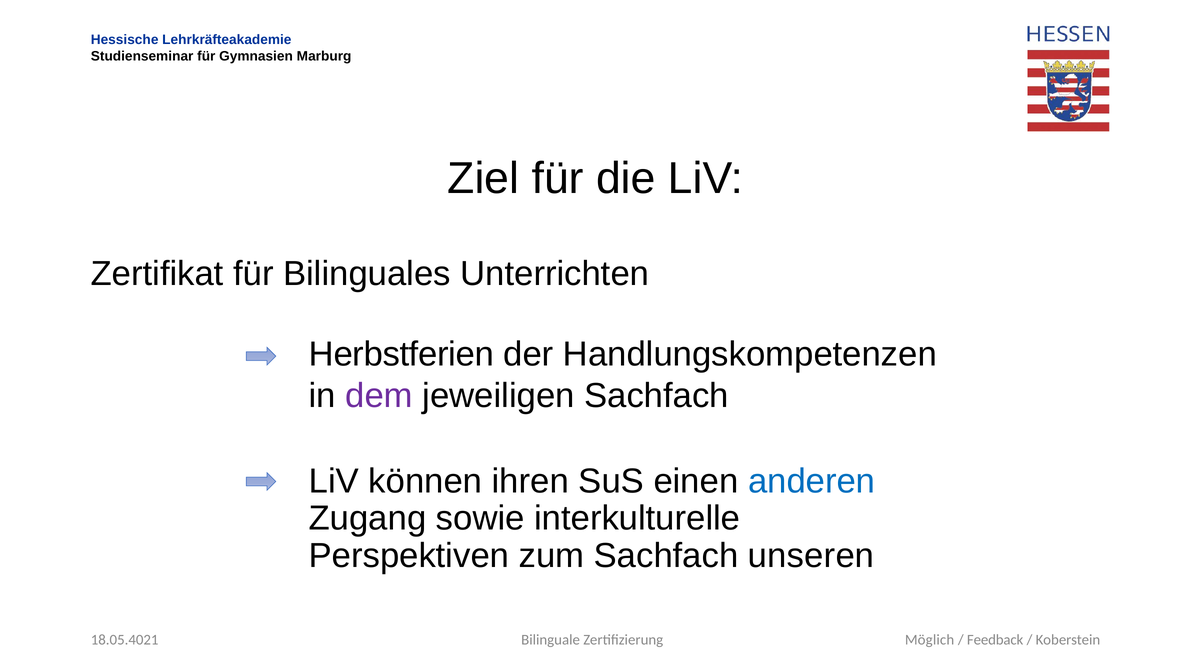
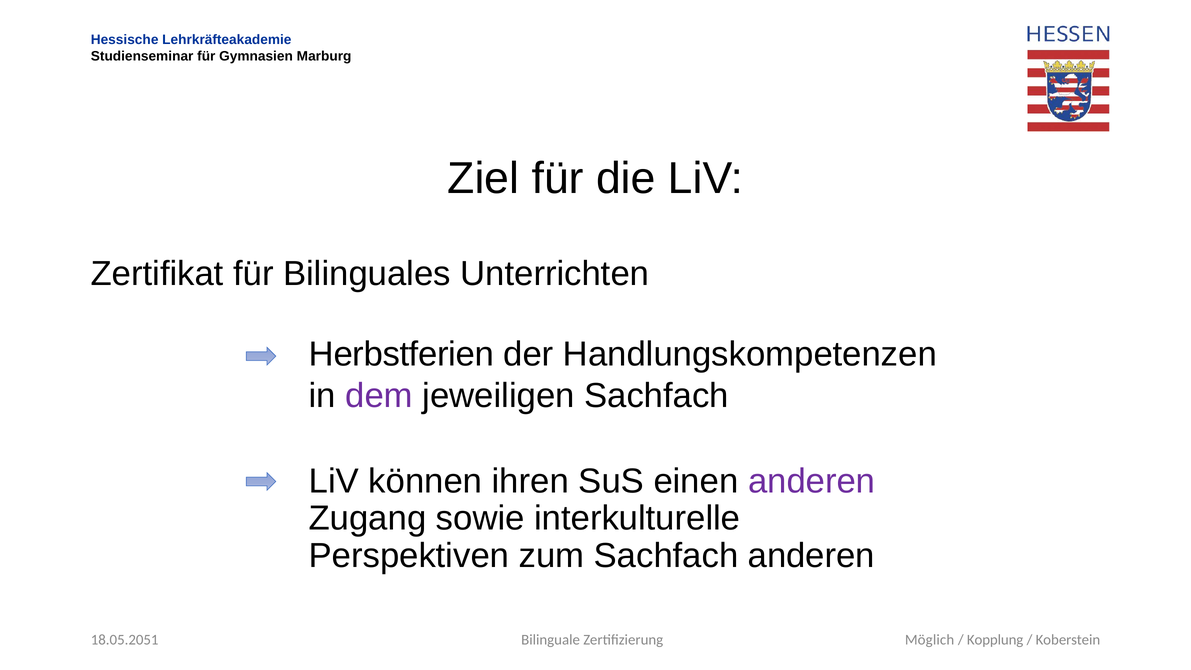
anderen colour: blue -> purple (812, 481)
Sachfach unseren: unseren -> anderen (811, 556)
18.05.4021: 18.05.4021 -> 18.05.2051 (125, 640)
Feedback: Feedback -> Kopplung (995, 640)
